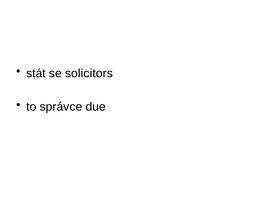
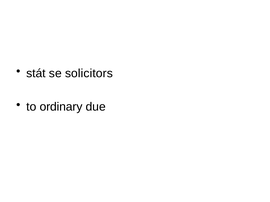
správce: správce -> ordinary (61, 107)
